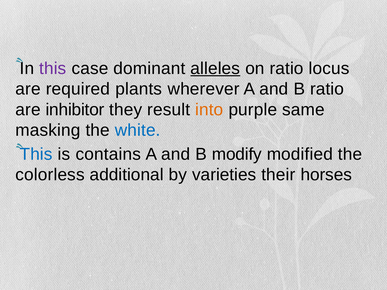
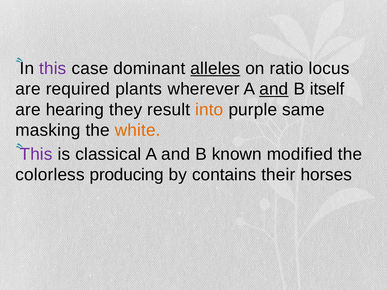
and underline: none -> present (274, 89)
B ratio: ratio -> itself (327, 89)
inhibitor: inhibitor -> hearing (75, 110)
white colour: blue -> orange (138, 130)
This colour: blue -> purple (36, 154)
contains: contains -> classical (108, 154)
modify: modify -> known (237, 154)
additional: additional -> producing (127, 175)
varieties: varieties -> contains (224, 175)
